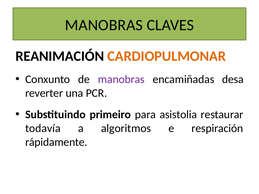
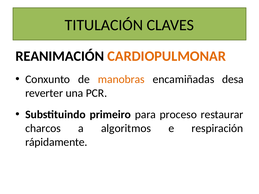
MANOBRAS: MANOBRAS -> TITULACIÓN (104, 25)
manobras colour: purple -> orange (121, 79)
asistolia: asistolia -> proceso (178, 115)
todavía: todavía -> charcos (43, 129)
